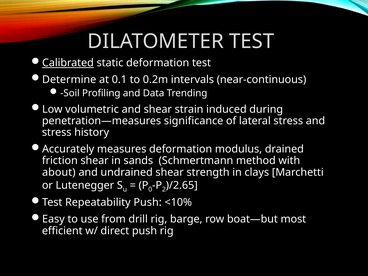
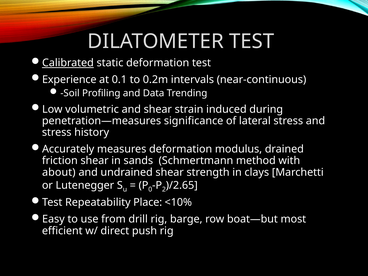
Determine: Determine -> Experience (69, 79)
Repeatability Push: Push -> Place (148, 202)
